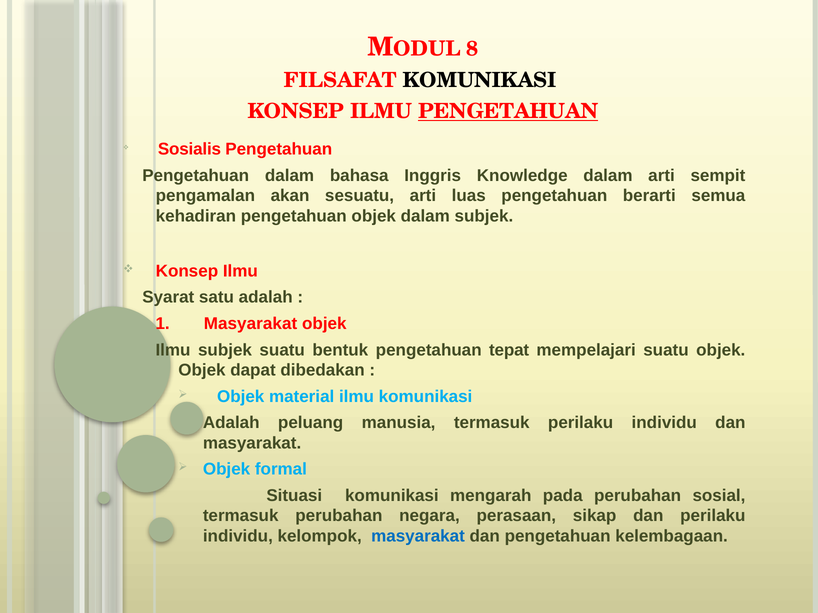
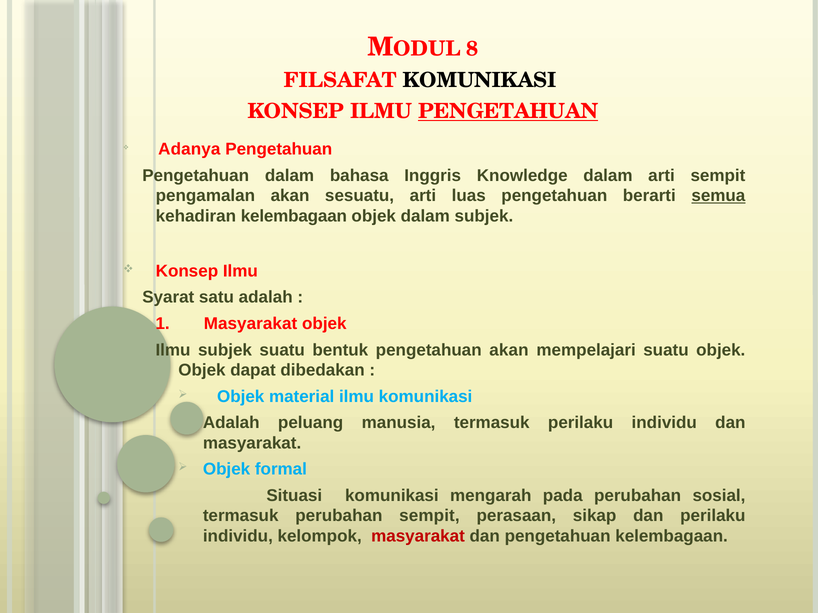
Sosialis: Sosialis -> Adanya (189, 149)
semua underline: none -> present (718, 196)
kehadiran pengetahuan: pengetahuan -> kelembagaan (294, 216)
pengetahuan tepat: tepat -> akan (509, 350)
perubahan negara: negara -> sempit (429, 516)
masyarakat colour: blue -> red (418, 536)
